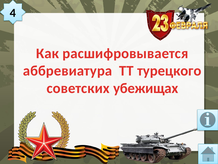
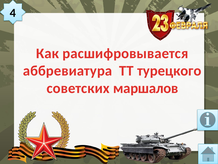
убежищах: убежищах -> маршалов (146, 88)
